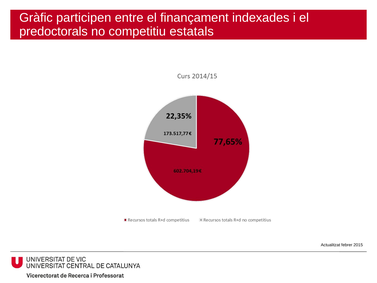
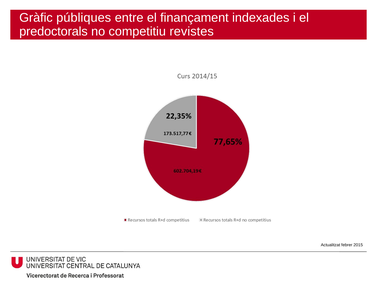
participen: participen -> públiques (84, 18)
estatals: estatals -> revistes (192, 31)
